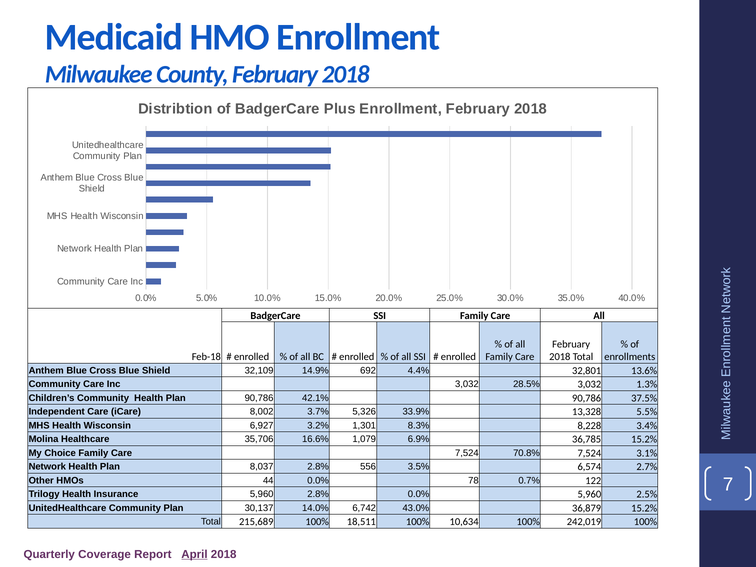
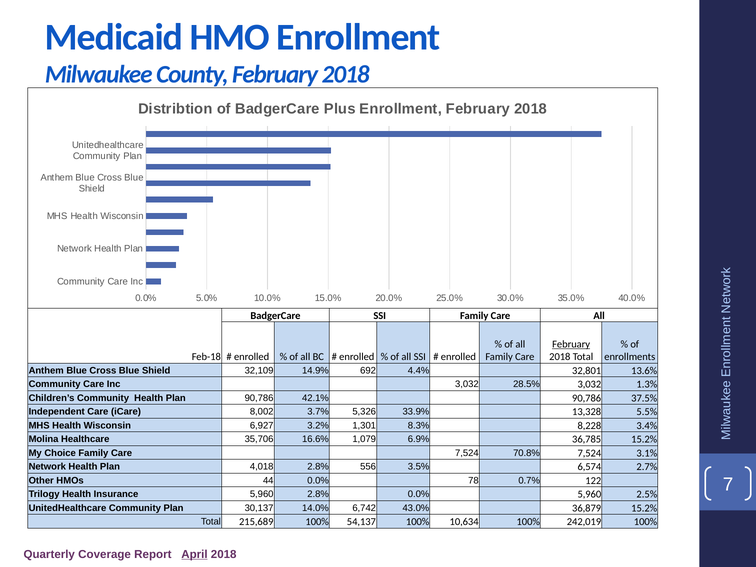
February underline: none -> present (571, 344)
8,037: 8,037 -> 4,018 (262, 467)
18,511: 18,511 -> 54,137 (361, 522)
